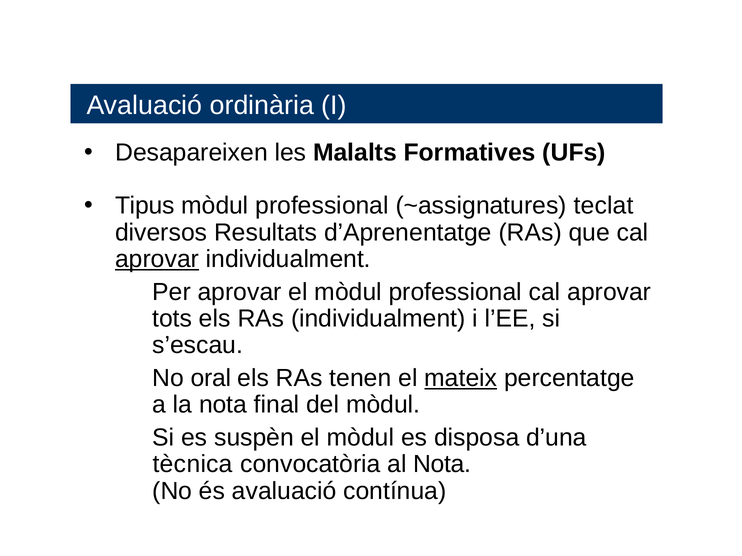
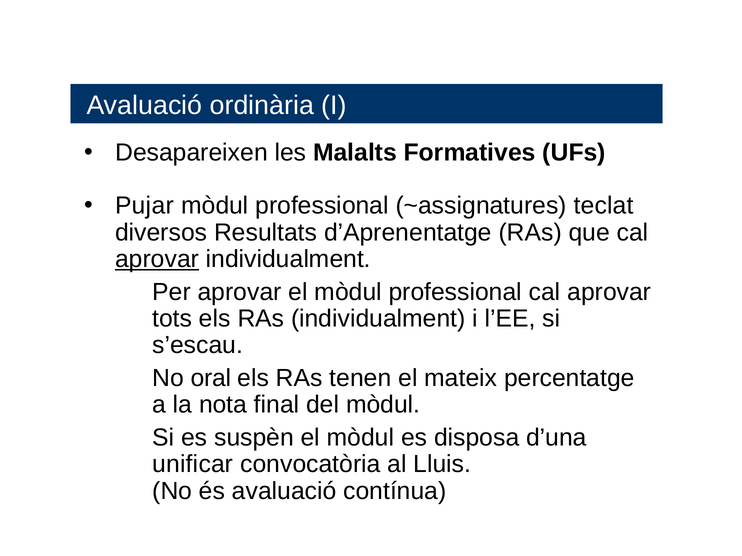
Tipus: Tipus -> Pujar (145, 206)
mateix underline: present -> none (461, 378)
tècnica: tècnica -> unificar (193, 465)
al Nota: Nota -> Lluis (442, 465)
